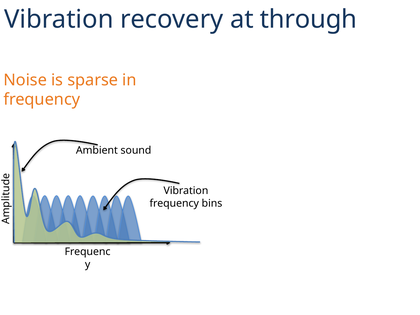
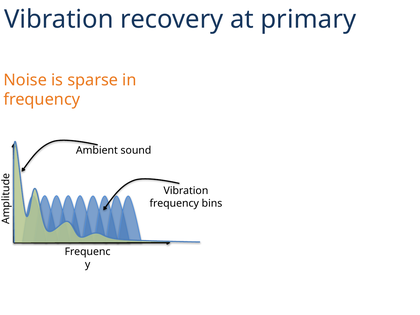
through: through -> primary (308, 19)
